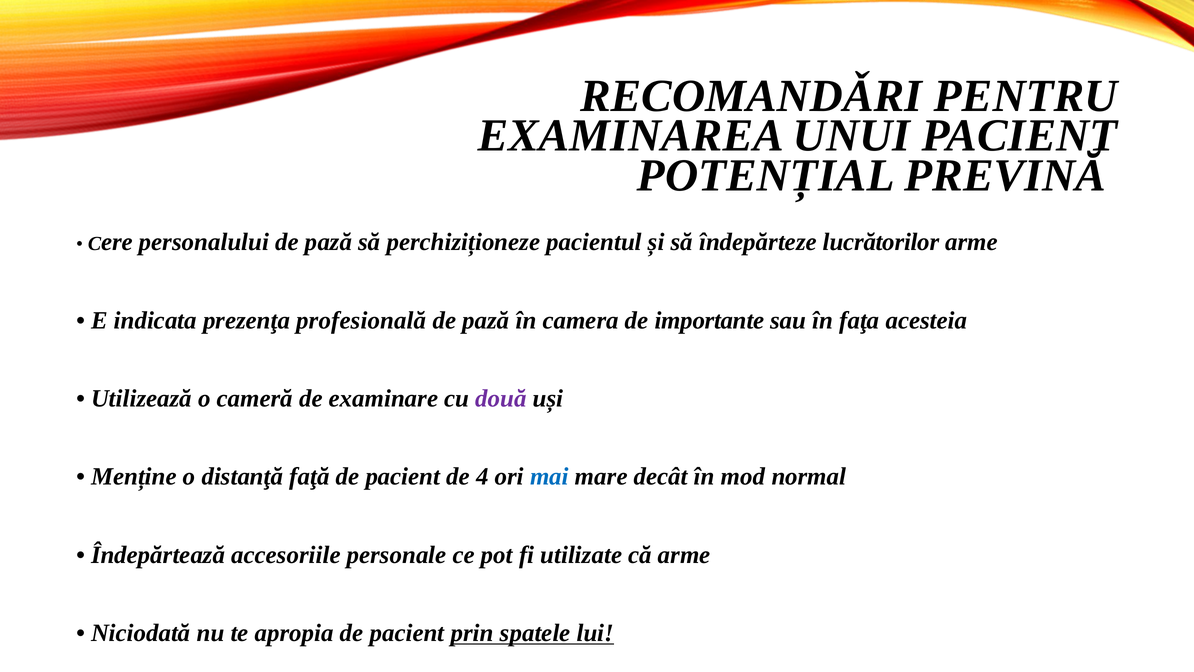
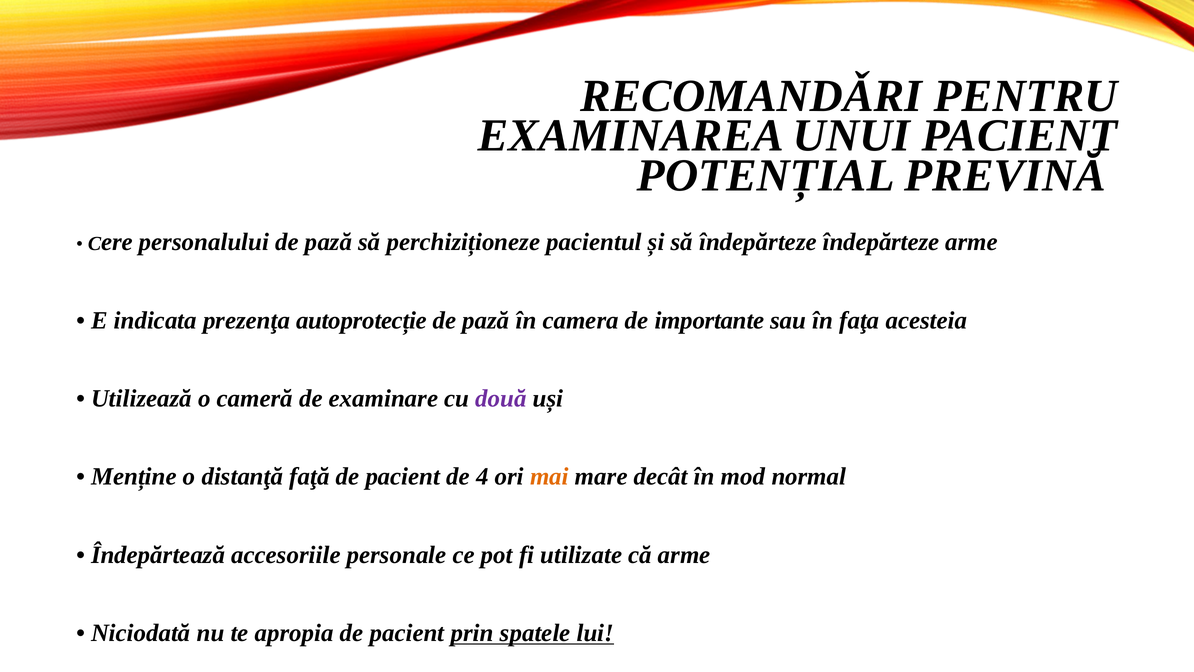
îndepărteze lucrătorilor: lucrătorilor -> îndepărteze (881, 242)
profesională: profesională -> autoprotecție (362, 320)
mai colour: blue -> orange (549, 476)
